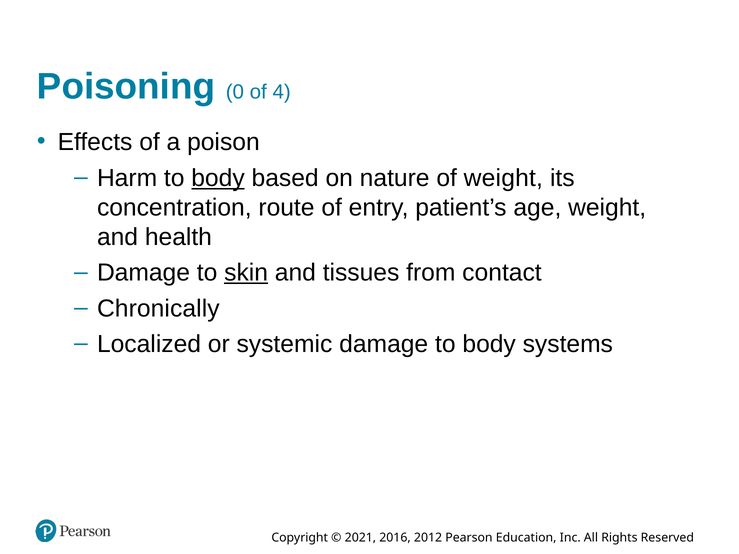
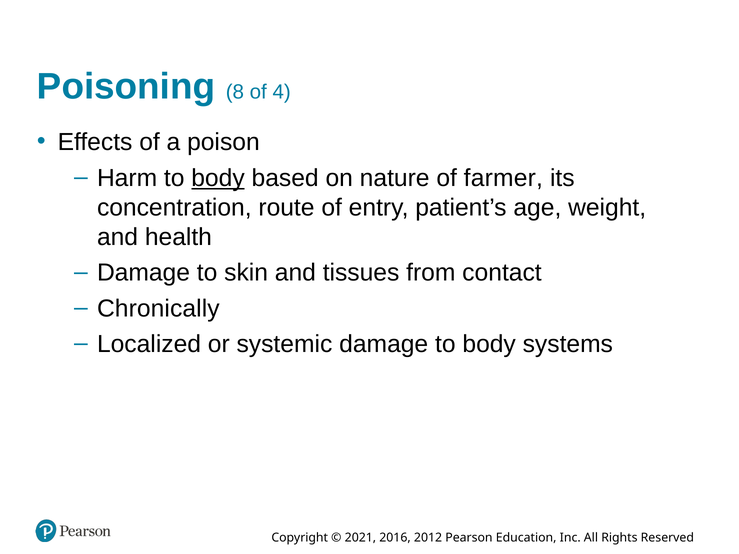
0: 0 -> 8 (235, 92)
of weight: weight -> farmer (503, 178)
skin underline: present -> none (246, 273)
